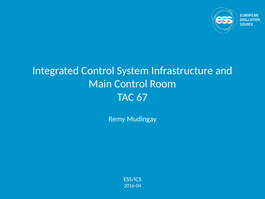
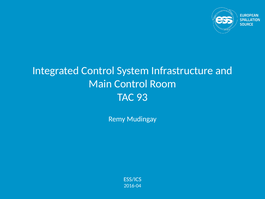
67: 67 -> 93 (142, 97)
